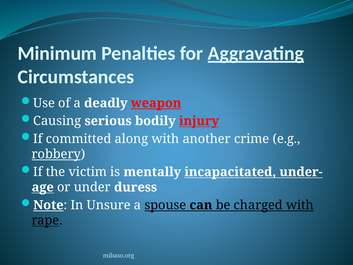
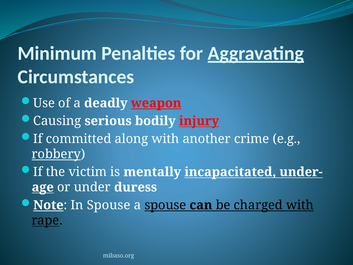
In Unsure: Unsure -> Spouse (109, 205)
